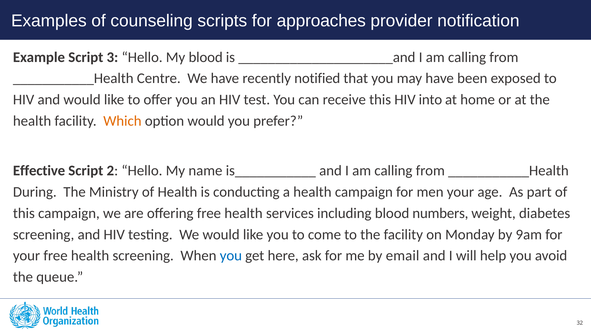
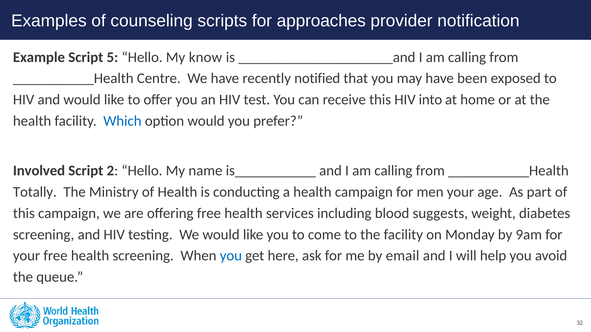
3: 3 -> 5 (112, 57)
My blood: blood -> know (206, 57)
Which colour: orange -> blue (122, 121)
Effective: Effective -> Involved (39, 171)
During: During -> Totally (35, 192)
numbers: numbers -> suggests (440, 214)
